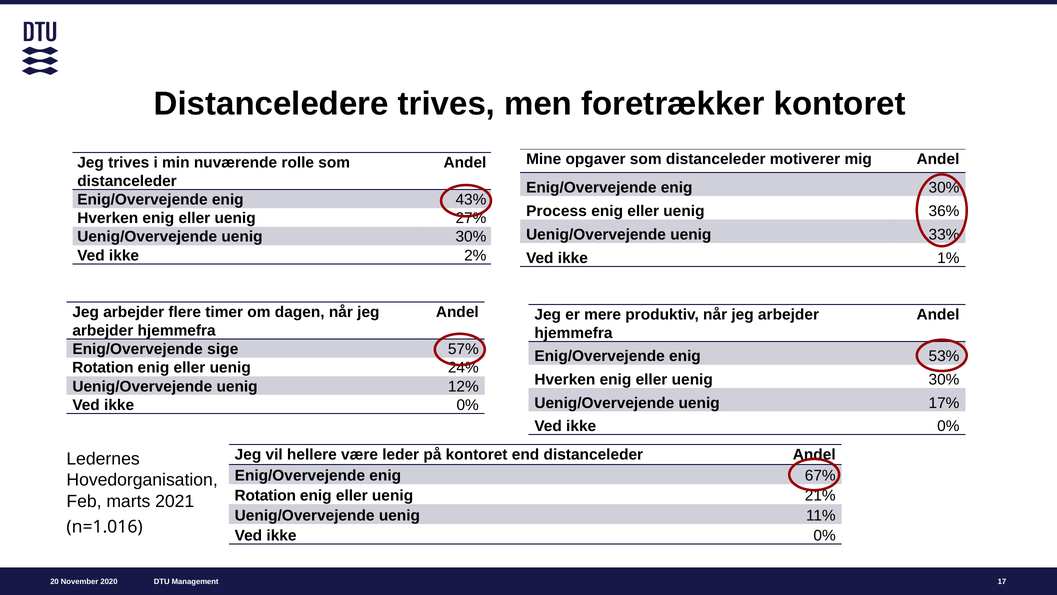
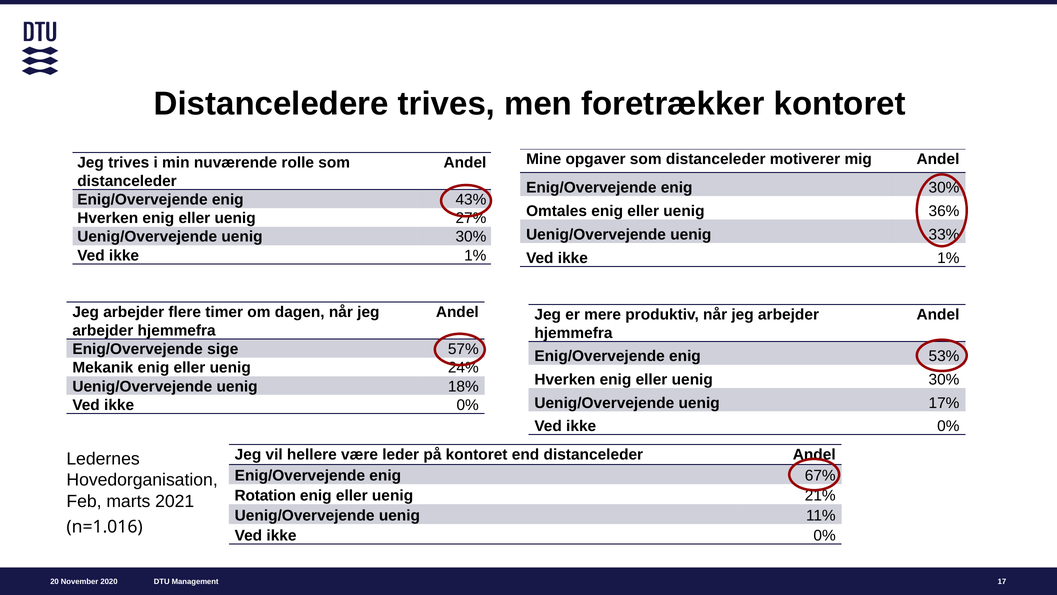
Process: Process -> Omtales (557, 211)
2%: 2% -> 1% (475, 255)
Rotation: Rotation -> Mekanik (103, 368)
12%: 12% -> 18% (463, 386)
